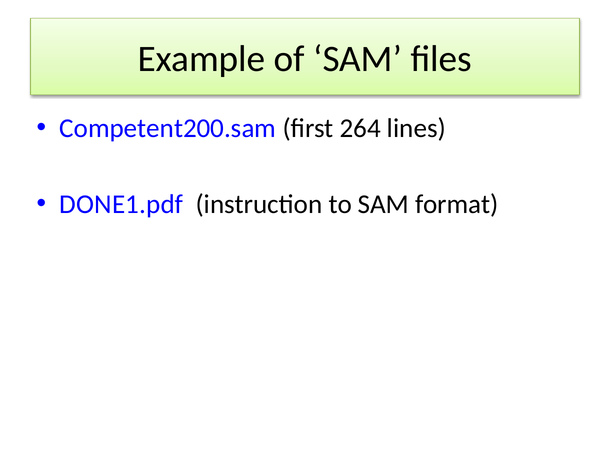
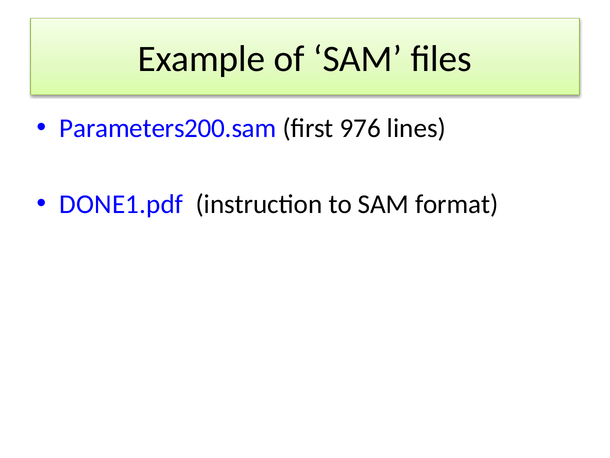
Competent200.sam: Competent200.sam -> Parameters200.sam (168, 128)
264: 264 -> 976 (360, 128)
